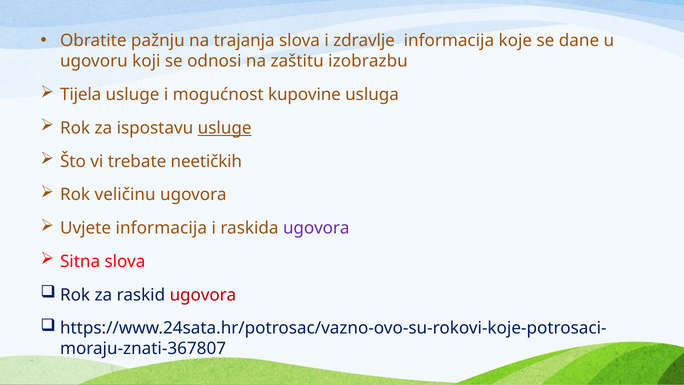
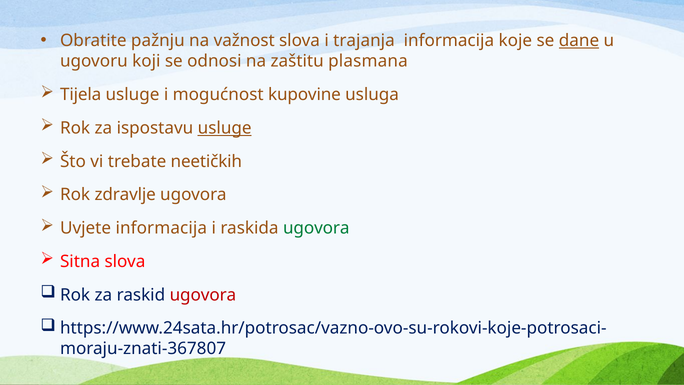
trajanja: trajanja -> važnost (244, 41)
zdravlje: zdravlje -> trajanja (364, 41)
dane underline: none -> present (579, 41)
izobrazbu: izobrazbu -> plasmana (368, 61)
veličinu: veličinu -> zdravlje (125, 195)
ugovora colour: purple -> green (316, 228)
